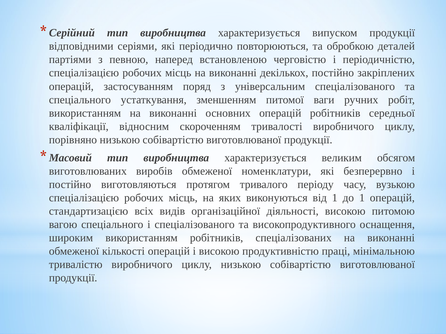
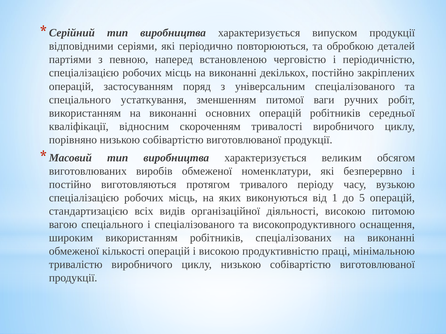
до 1: 1 -> 5 (362, 198)
